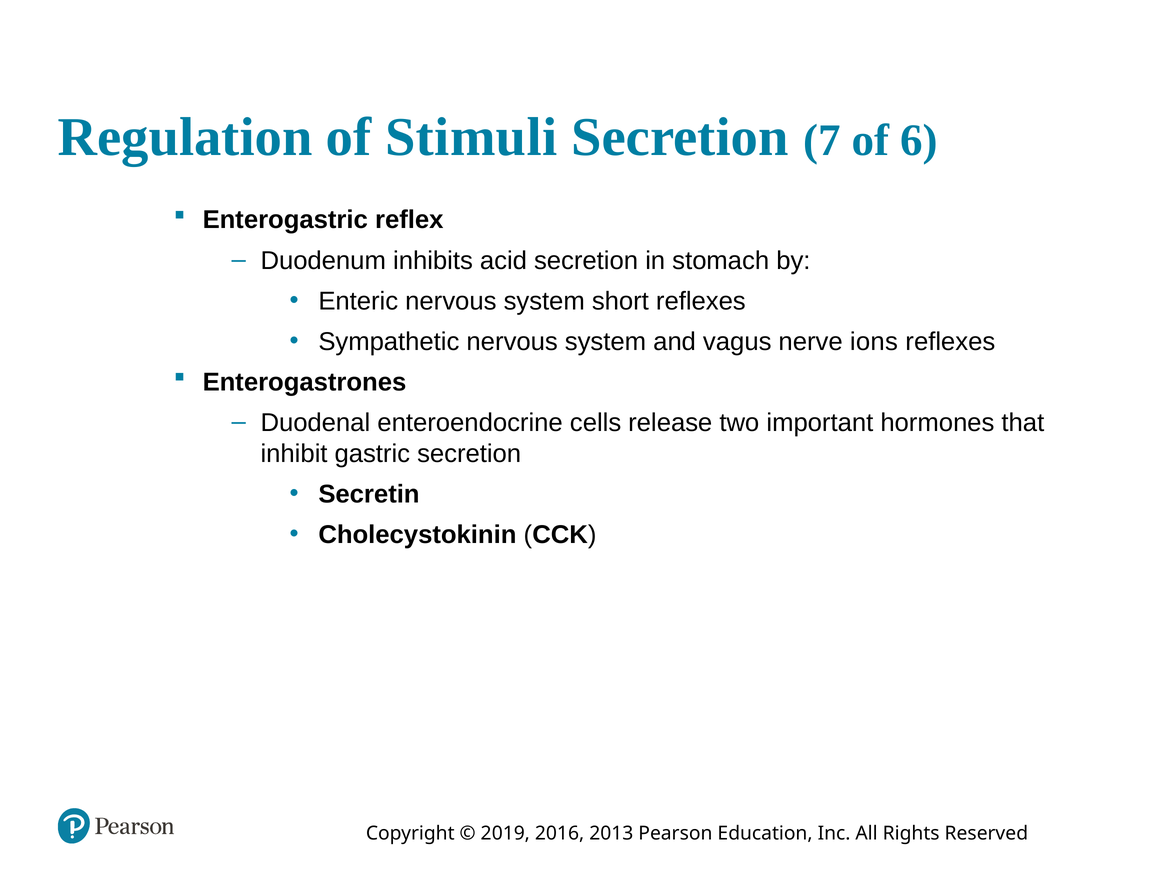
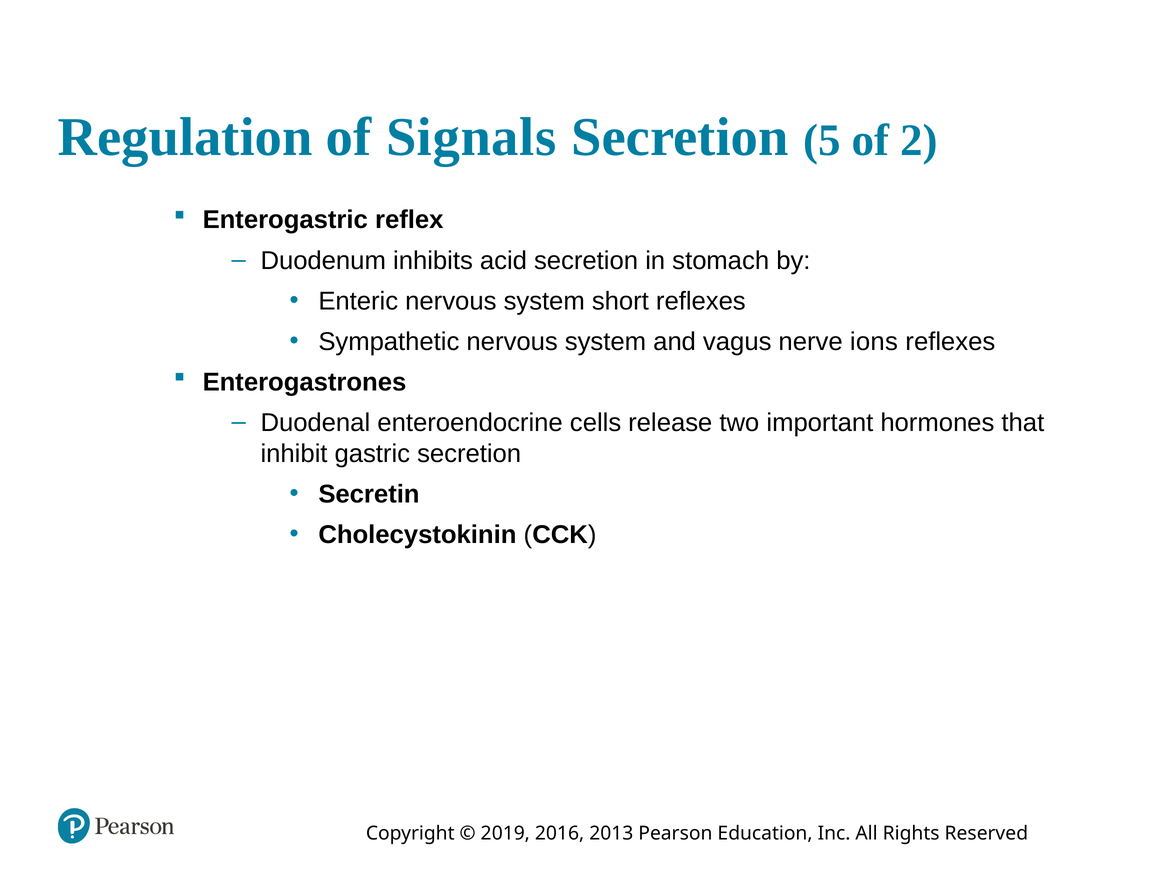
Stimuli: Stimuli -> Signals (471, 137)
7: 7 -> 5 (822, 140)
6: 6 -> 2 (919, 140)
